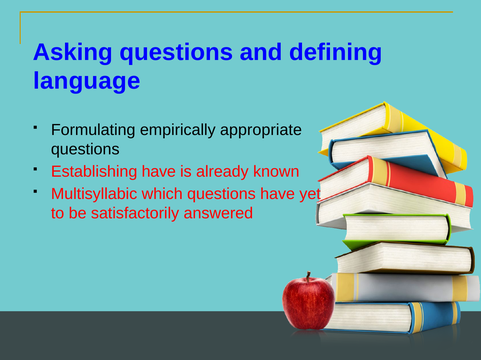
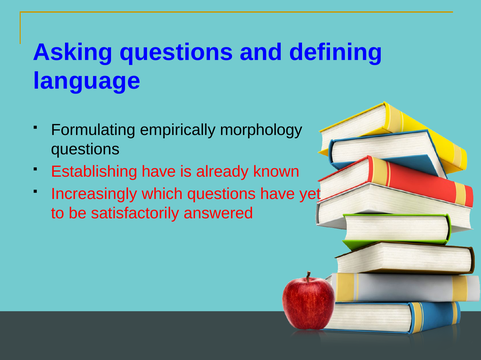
appropriate: appropriate -> morphology (261, 130)
Multisyllabic: Multisyllabic -> Increasingly (94, 194)
